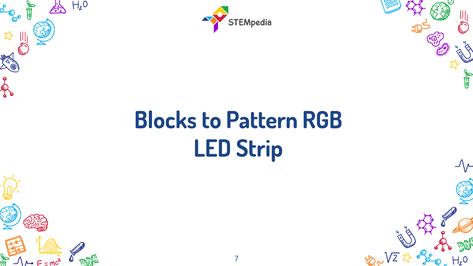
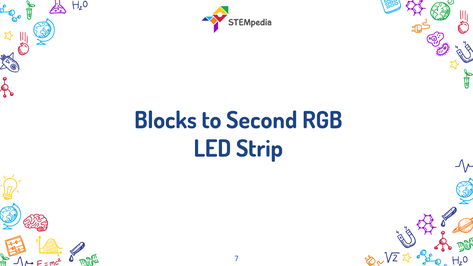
Pattern: Pattern -> Second (262, 120)
